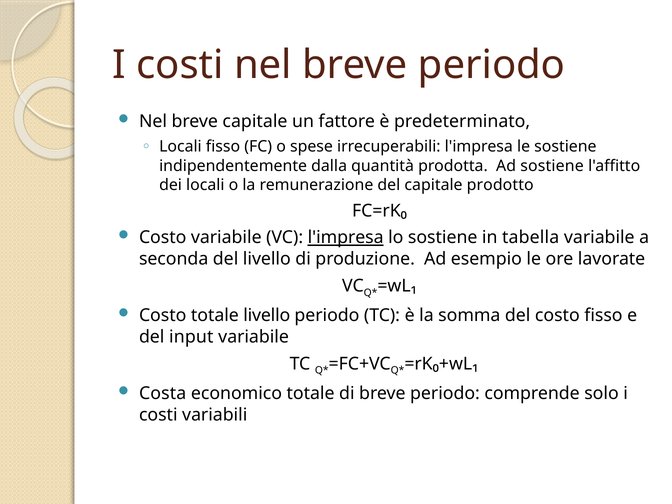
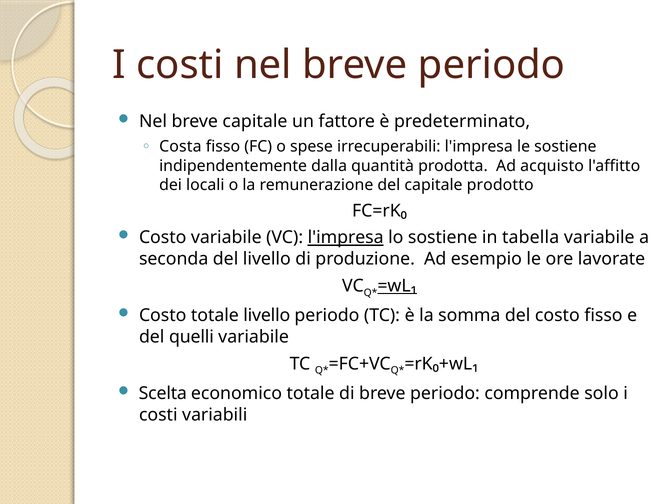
Locali: Locali -> Costa (180, 147)
Ad sostiene: sostiene -> acquisto (552, 166)
=wL₁ underline: none -> present (397, 286)
input: input -> quelli (191, 337)
Costa: Costa -> Scelta (163, 394)
